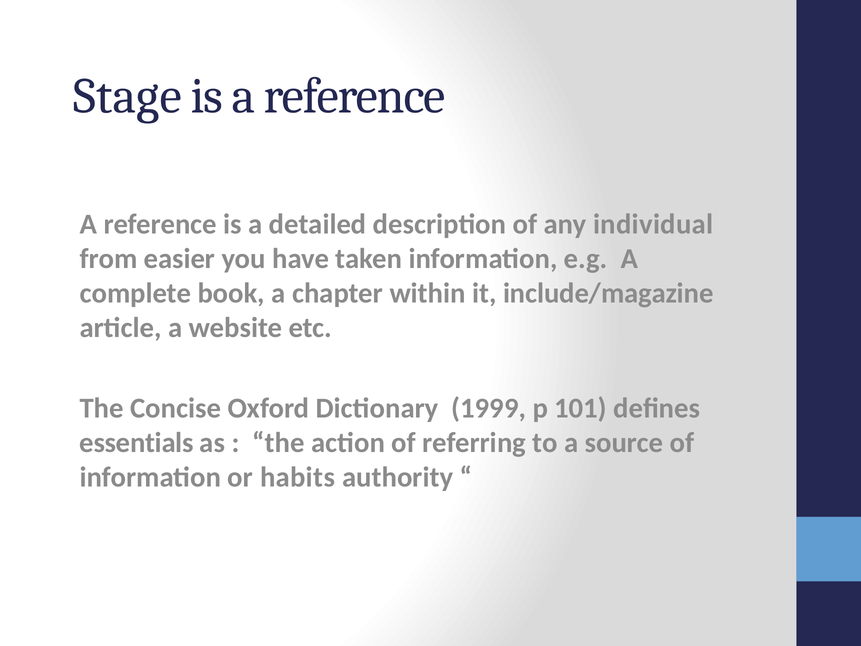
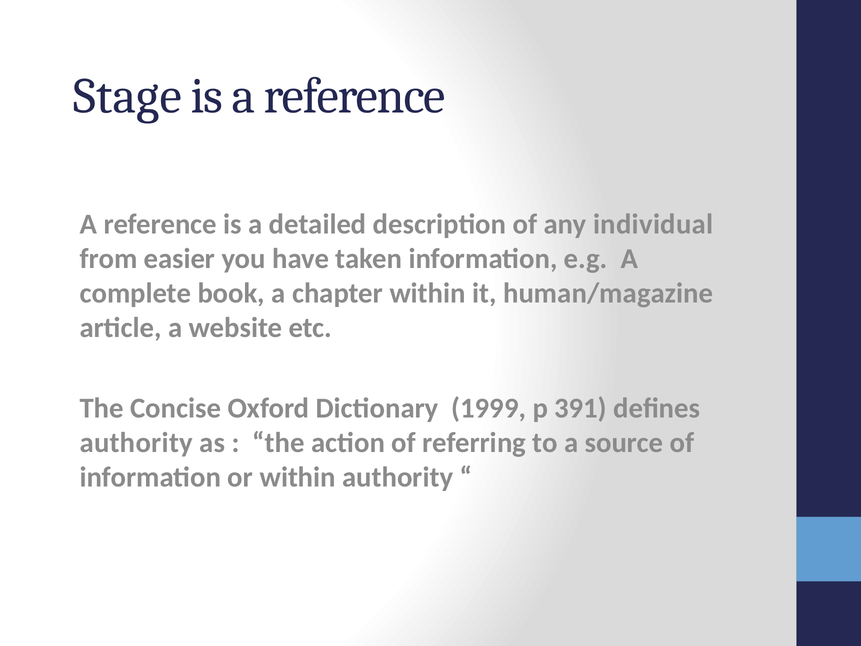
include/magazine: include/magazine -> human/magazine (608, 293)
101: 101 -> 391 (581, 408)
essentials: essentials -> authority (136, 442)
or habits: habits -> within (298, 477)
